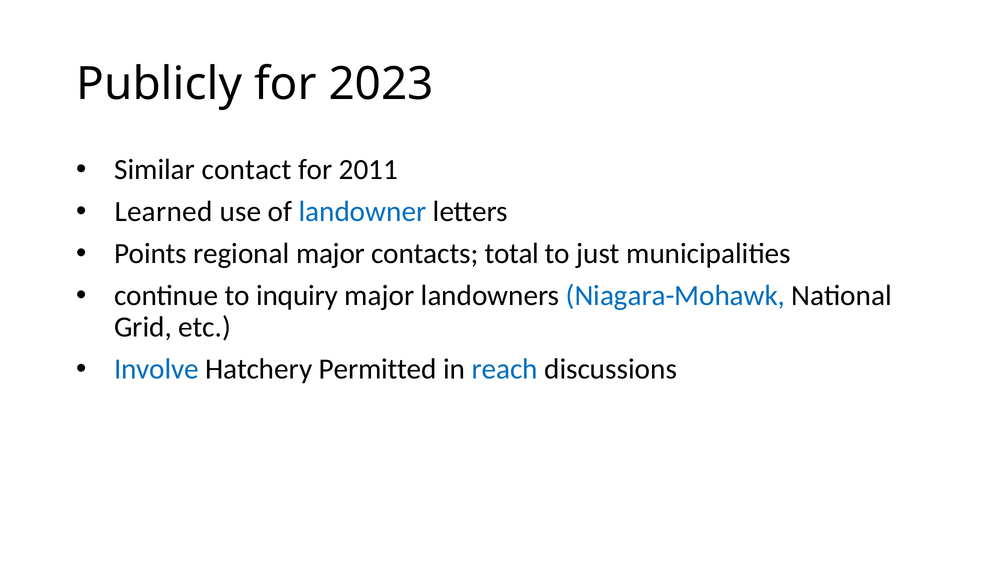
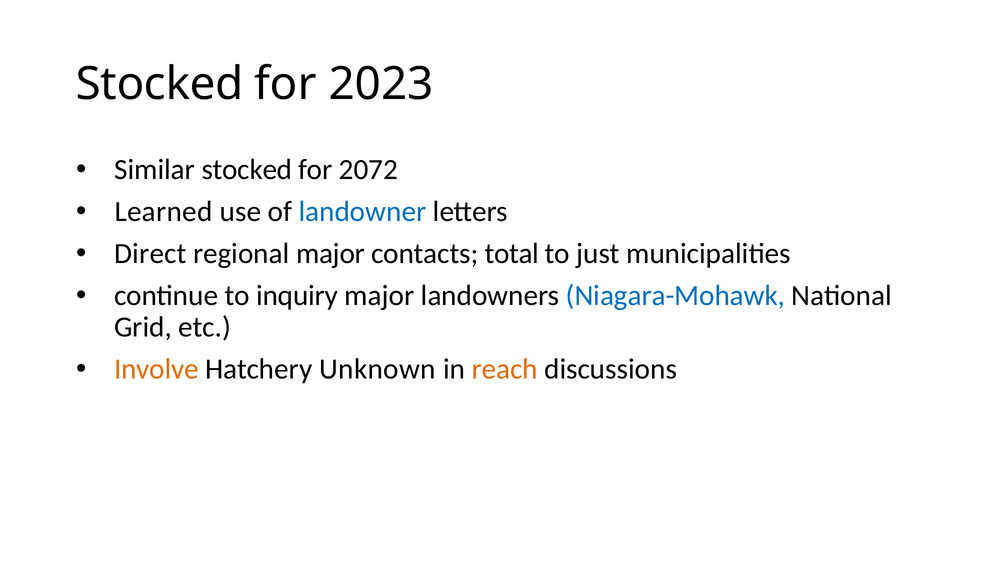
Publicly: Publicly -> Stocked (160, 84)
Similar contact: contact -> stocked (247, 170)
2011: 2011 -> 2072 (368, 170)
Points: Points -> Direct (150, 254)
Involve colour: blue -> orange (156, 369)
Permitted: Permitted -> Unknown (378, 369)
reach colour: blue -> orange (505, 369)
